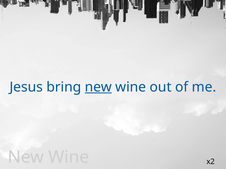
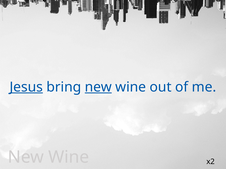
Jesus underline: none -> present (26, 87)
